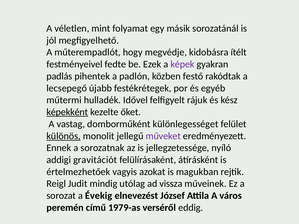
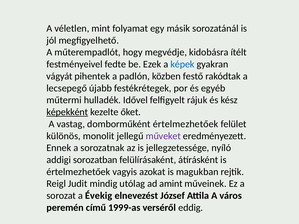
képek colour: purple -> blue (182, 64)
padlás: padlás -> vágyát (59, 76)
domborműként különlegességet: különlegességet -> értelmezhetőek (186, 124)
különös underline: present -> none (64, 136)
gravitációt: gravitációt -> sorozatban (95, 160)
vissza: vissza -> amint (171, 184)
1979-as: 1979-as -> 1999-as (124, 208)
